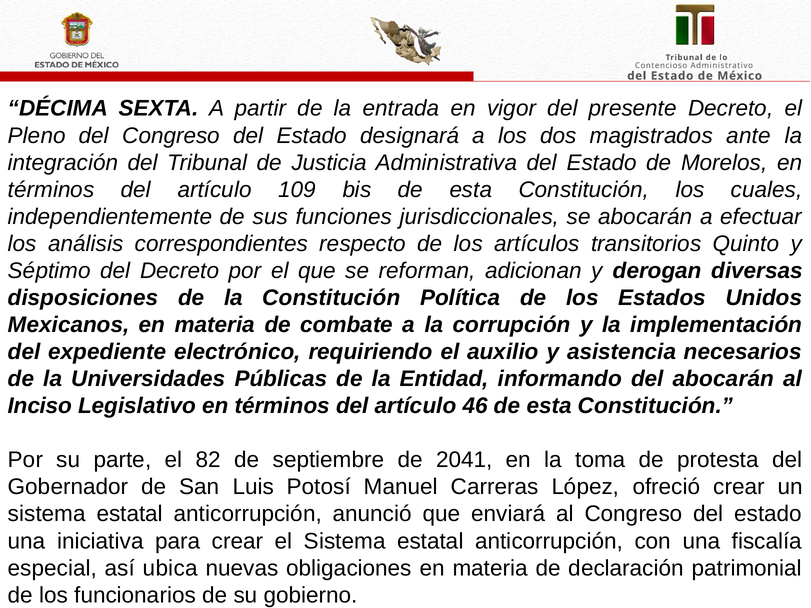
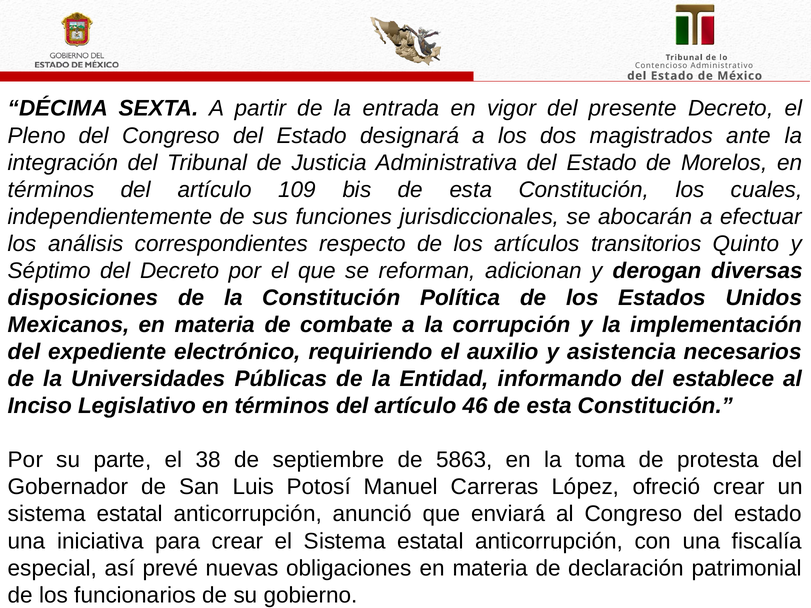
del abocarán: abocarán -> establece (723, 379)
82: 82 -> 38 (208, 460)
2041: 2041 -> 5863 (464, 460)
ubica: ubica -> prevé (170, 568)
